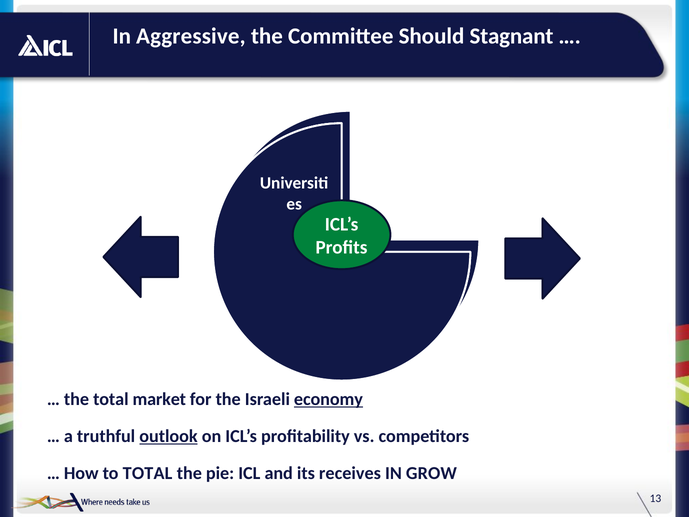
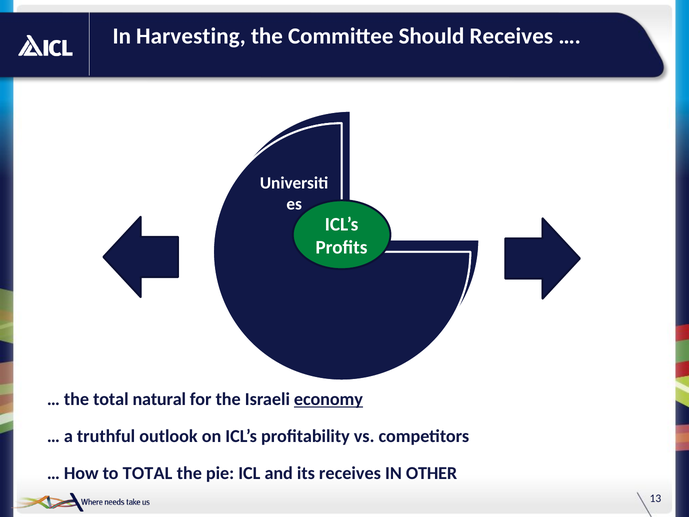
Aggressive: Aggressive -> Harvesting (191, 36)
Should Stagnant: Stagnant -> Receives (511, 36)
market: market -> natural (159, 399)
outlook underline: present -> none (168, 436)
GROW: GROW -> OTHER (432, 473)
